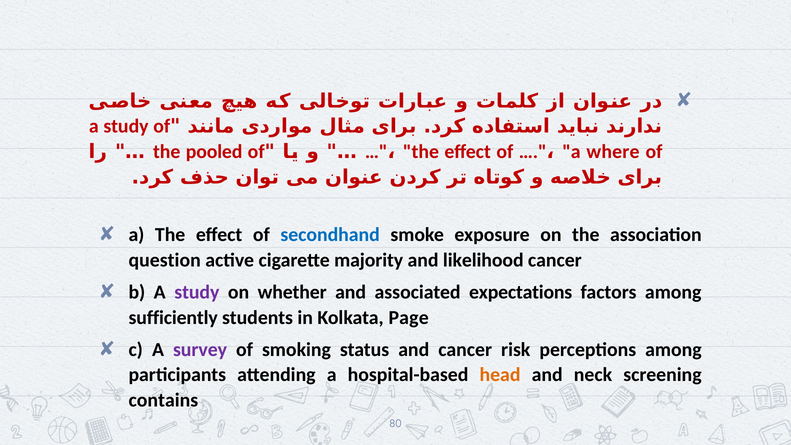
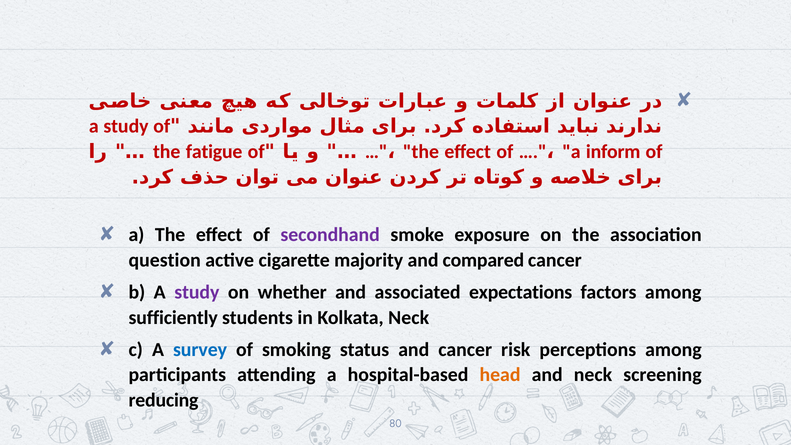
where: where -> inform (613, 152)
pooled: pooled -> fatigue (214, 152)
secondhand colour: blue -> purple (330, 235)
likelihood: likelihood -> compared (483, 260)
Kolkata Page: Page -> Neck (409, 317)
survey colour: purple -> blue (200, 349)
contains: contains -> reducing (163, 400)
